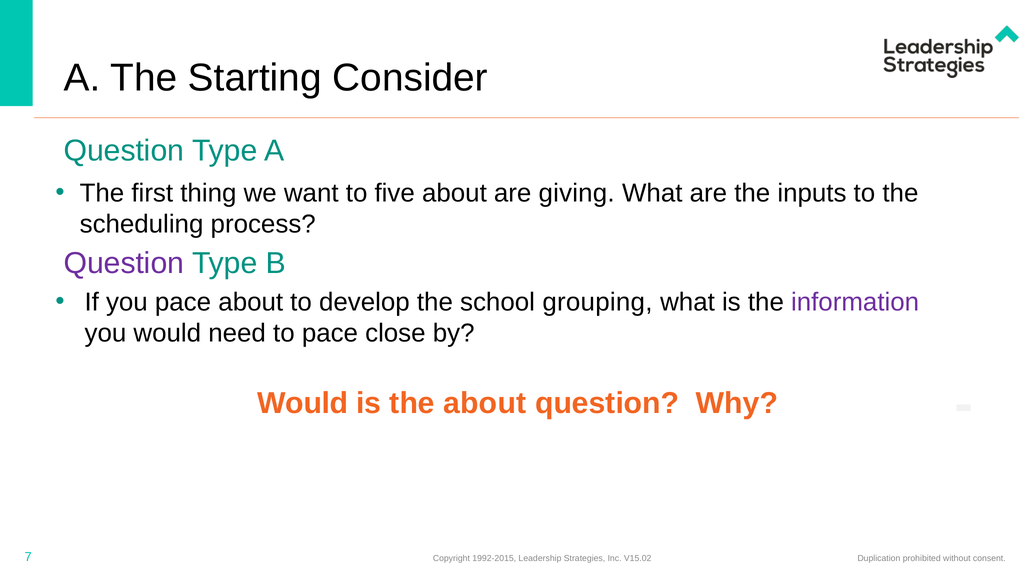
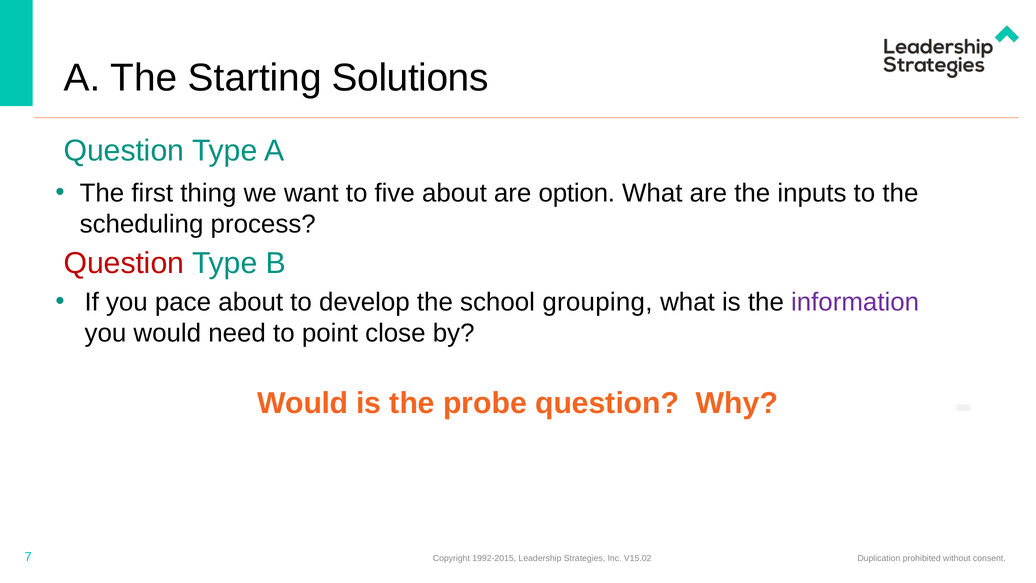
Consider: Consider -> Solutions (410, 78)
giving: giving -> option (577, 193)
Question colour: purple -> red (124, 263)
to pace: pace -> point (330, 333)
the about: about -> probe (485, 403)
